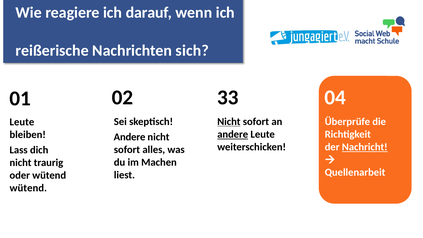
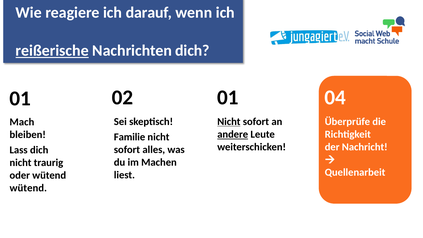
reißerische underline: none -> present (52, 51)
Nachrichten sich: sich -> dich (192, 51)
02 33: 33 -> 01 (228, 97)
Leute: Leute -> Mach (22, 122)
Andere: Andere -> Familie (130, 137)
Nachricht underline: present -> none (365, 147)
